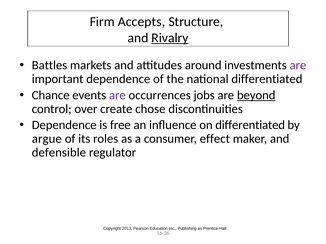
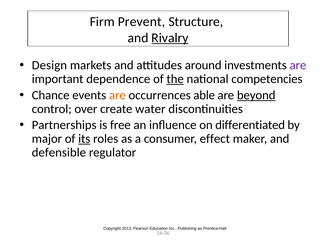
Accepts: Accepts -> Prevent (142, 22)
Battles: Battles -> Design (49, 65)
the underline: none -> present (175, 79)
national differentiated: differentiated -> competencies (267, 79)
are colour: purple -> orange (117, 95)
jobs: jobs -> able (204, 95)
chose: chose -> water (150, 109)
Dependence: Dependence -> Partnerships (64, 125)
argue: argue -> major (47, 139)
its underline: none -> present (84, 139)
